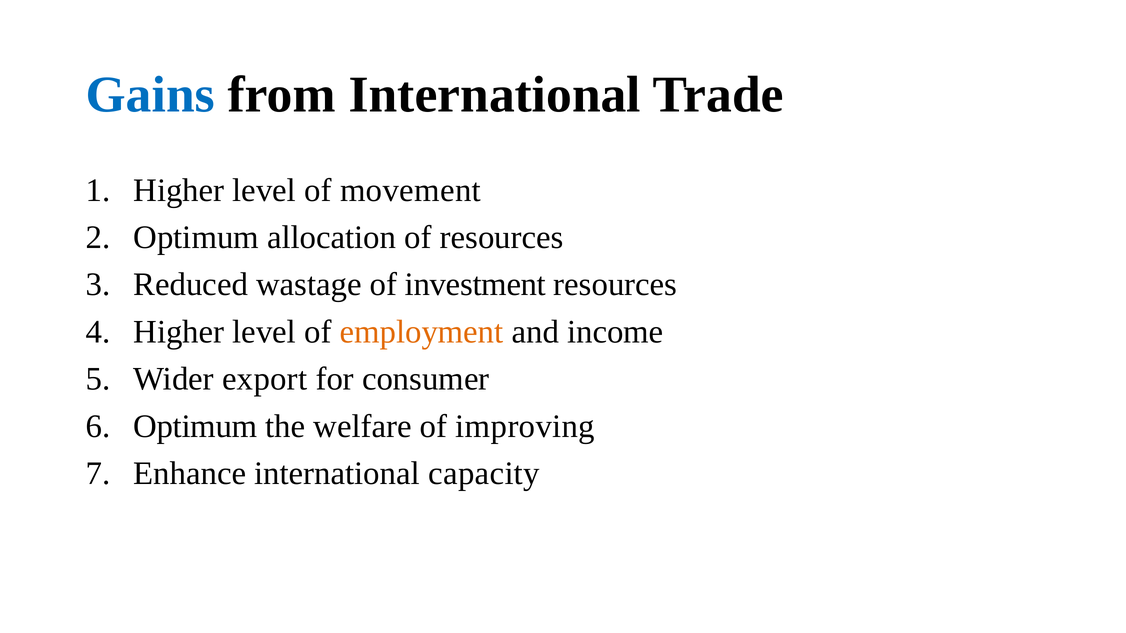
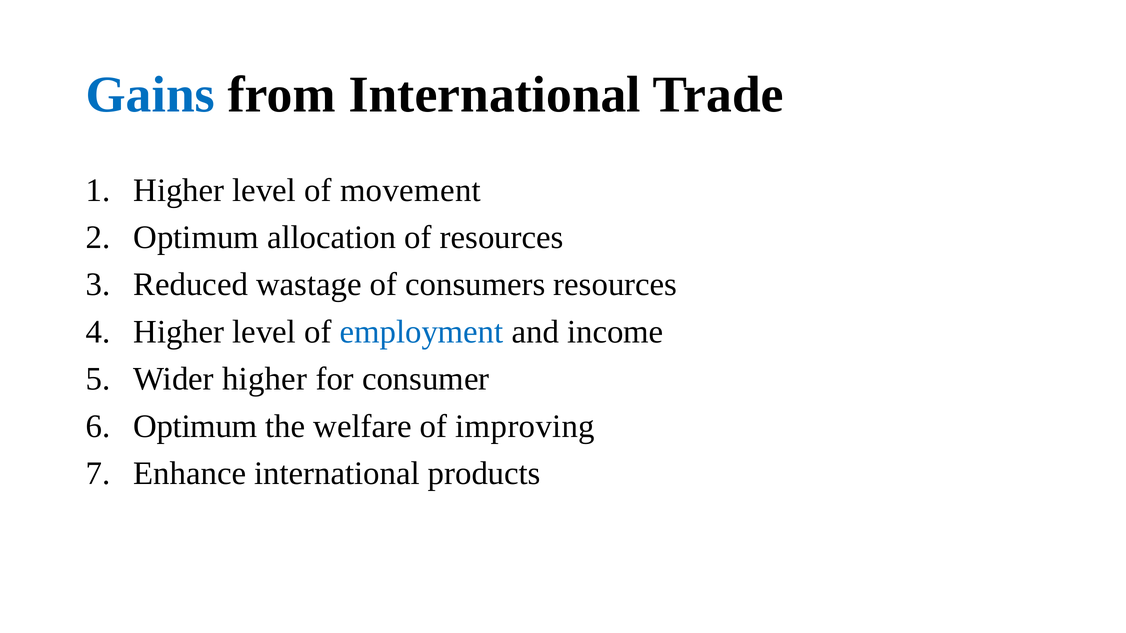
investment: investment -> consumers (475, 285)
employment colour: orange -> blue (422, 332)
Wider export: export -> higher (265, 379)
capacity: capacity -> products (484, 474)
